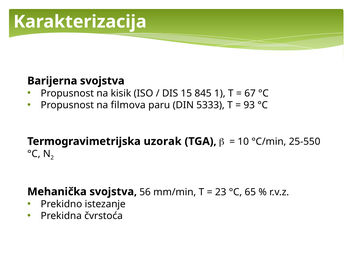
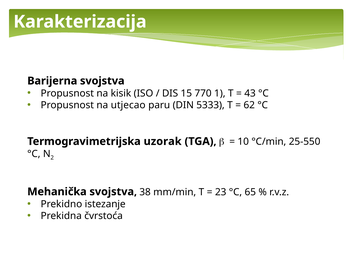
845: 845 -> 770 (203, 93)
67: 67 -> 43 (250, 93)
filmova: filmova -> utjecao (128, 105)
93: 93 -> 62 (249, 105)
56: 56 -> 38 (145, 192)
